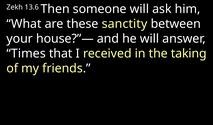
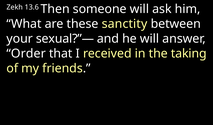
house?”—: house?”— -> sexual?”— (65, 39)
Times: Times -> Order (26, 53)
